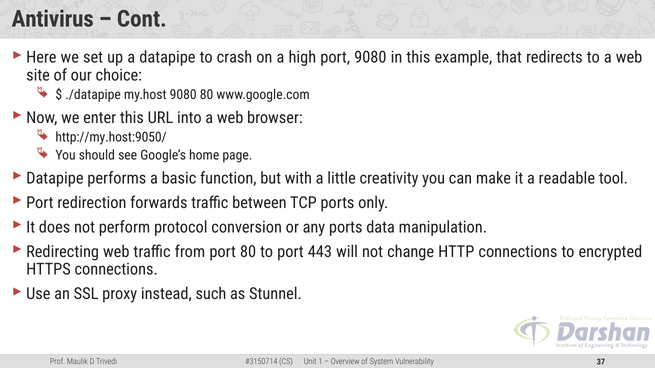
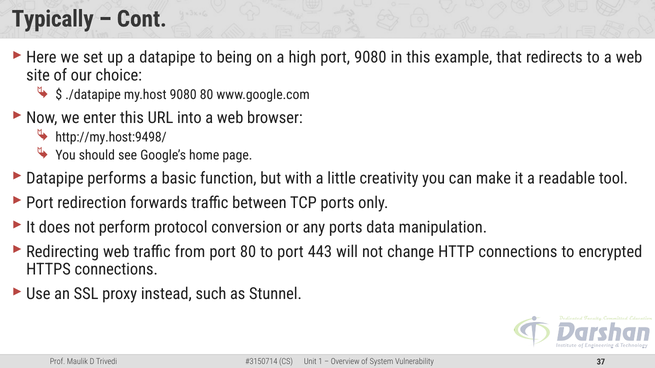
Antivirus: Antivirus -> Typically (53, 19)
crash: crash -> being (234, 58)
http://my.host:9050/: http://my.host:9050/ -> http://my.host:9498/ (111, 138)
